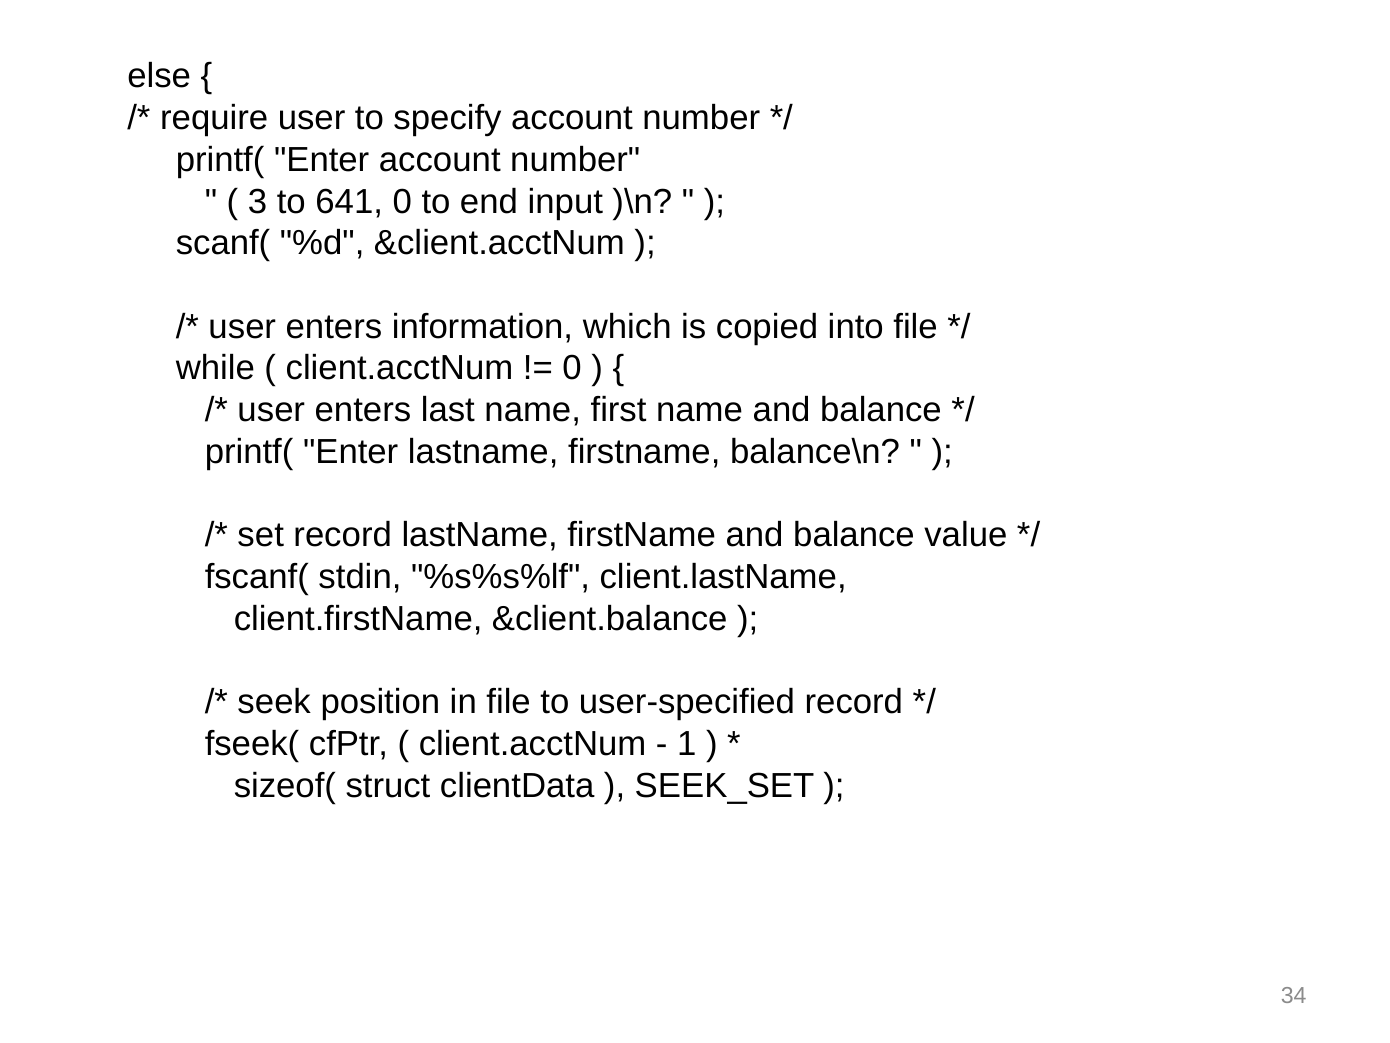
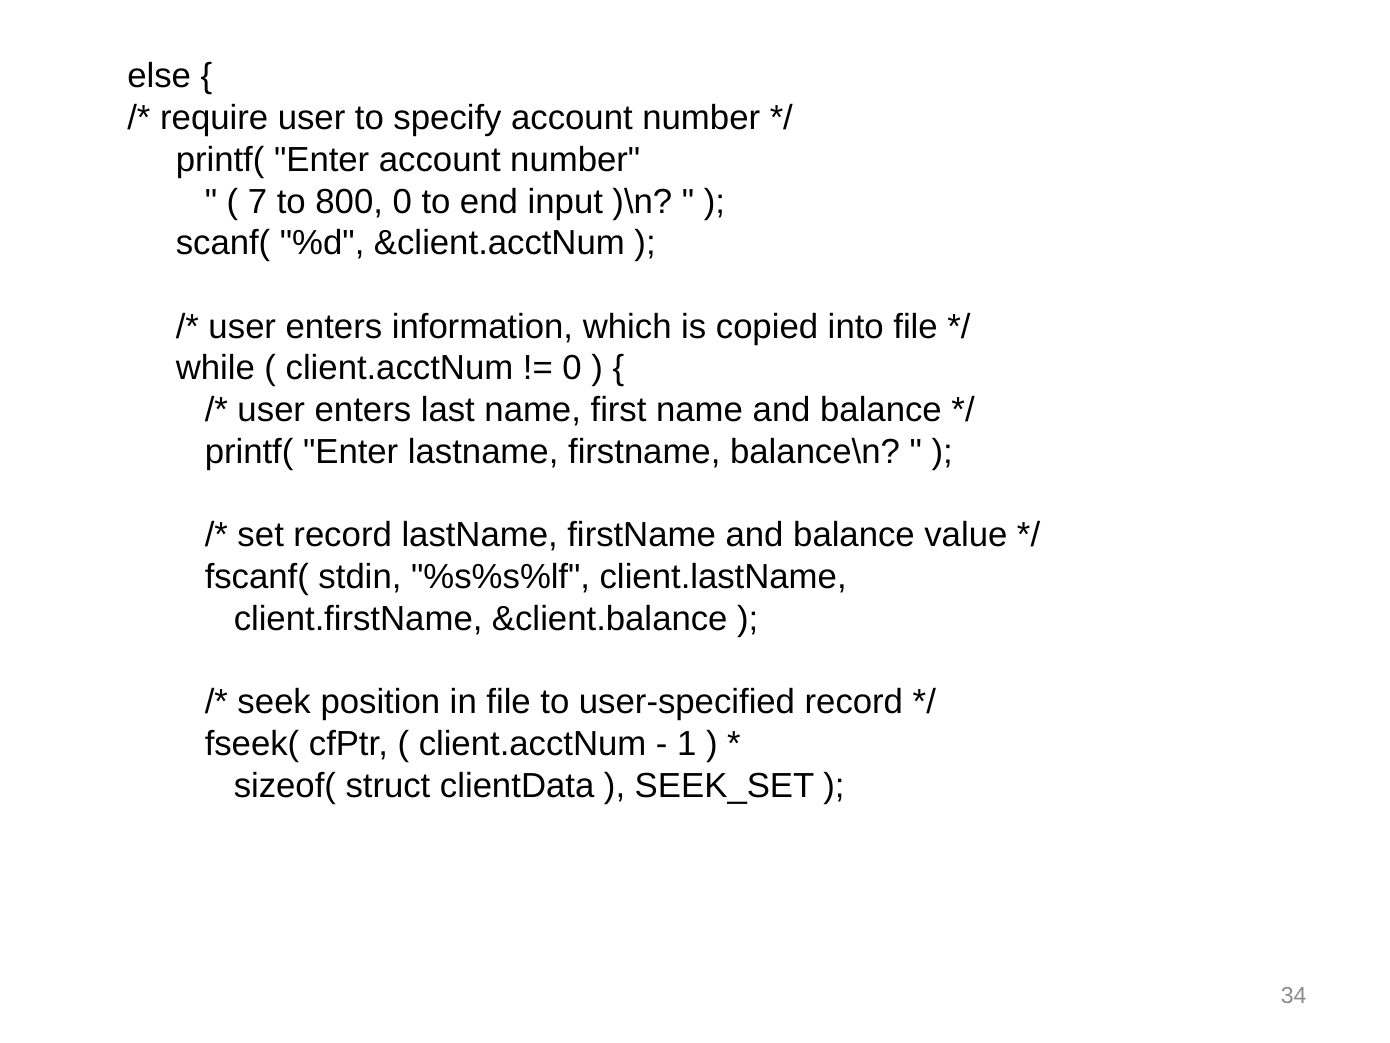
3: 3 -> 7 (258, 202)
641: 641 -> 800 (349, 202)
